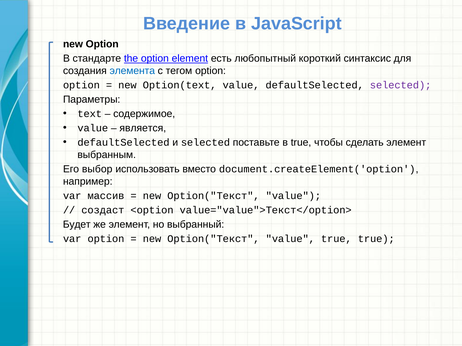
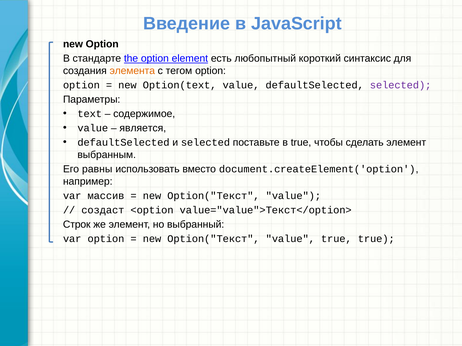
элемента colour: blue -> orange (132, 71)
выбор: выбор -> равны (97, 169)
Будет: Будет -> Строк (77, 225)
